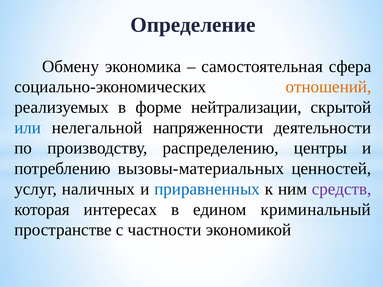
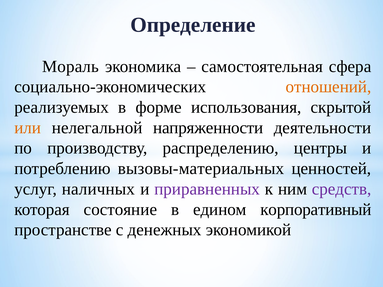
Обмену: Обмену -> Мораль (70, 66)
нейтрализации: нейтрализации -> использования (246, 107)
или colour: blue -> orange (28, 128)
приравненных colour: blue -> purple (207, 189)
интересах: интересах -> состояние (120, 210)
криминальный: криминальный -> корпоративный (316, 210)
частности: частности -> денежных (165, 230)
